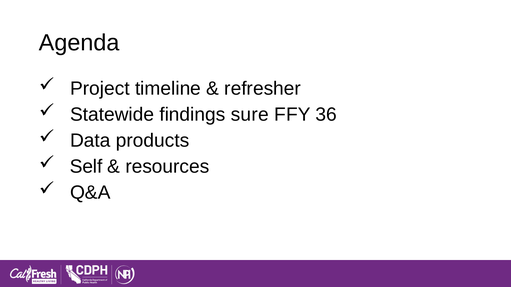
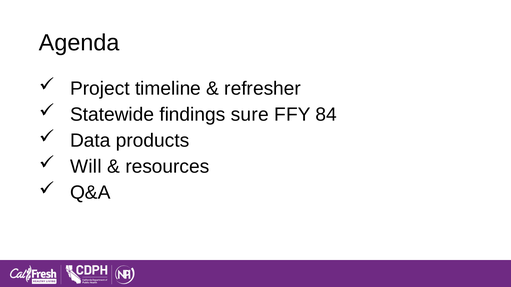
36: 36 -> 84 (326, 115)
Self: Self -> Will (86, 167)
